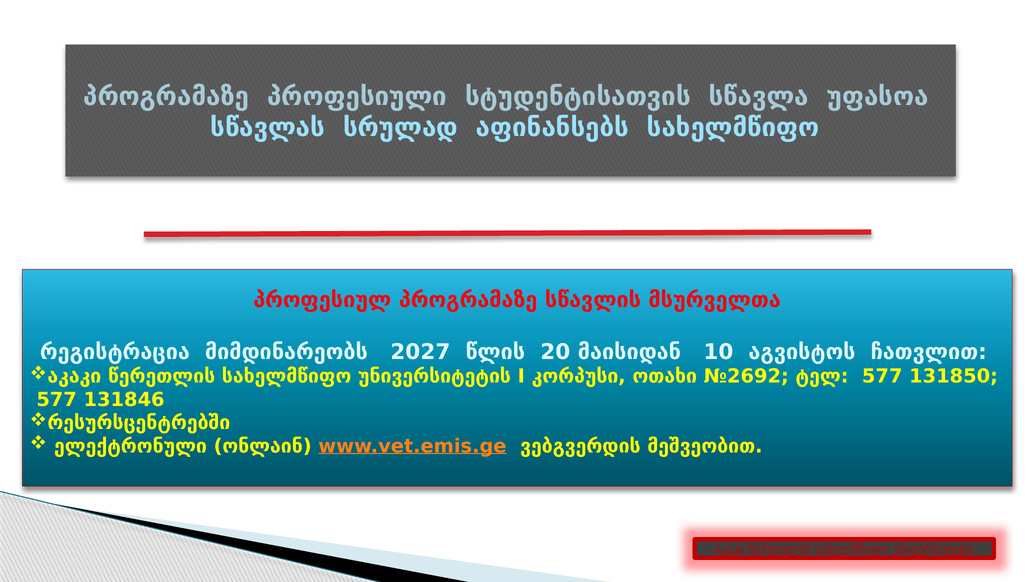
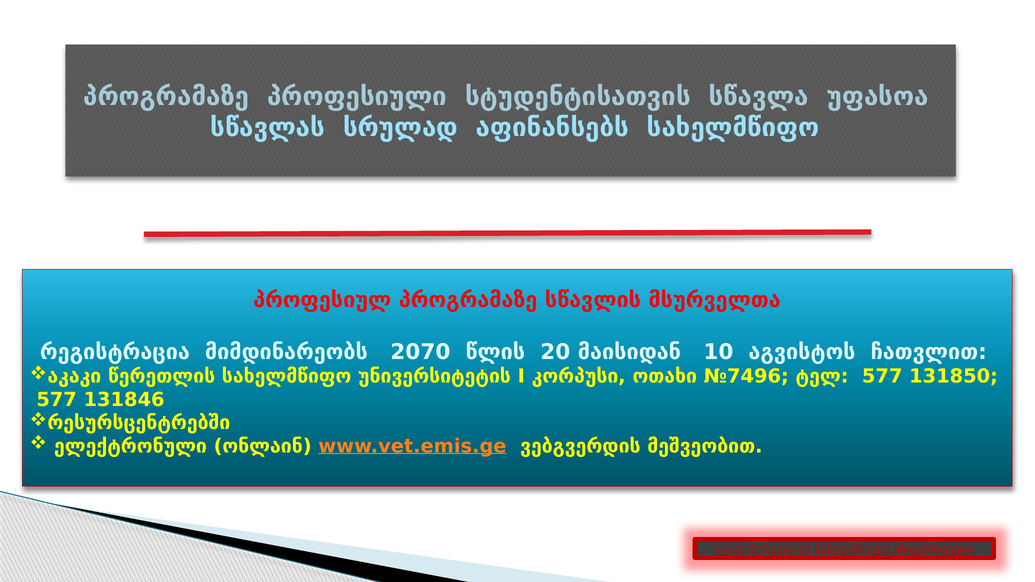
2027: 2027 -> 2070 (420, 352)
№2692: №2692 -> №7496 (746, 376)
